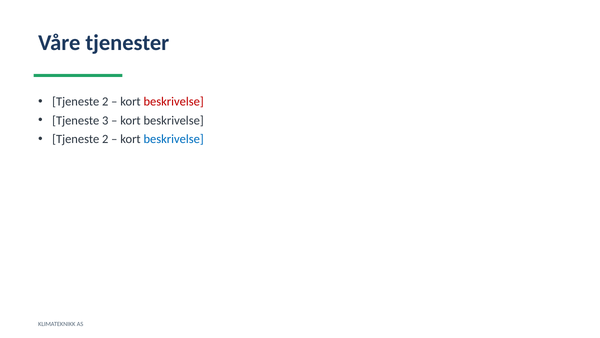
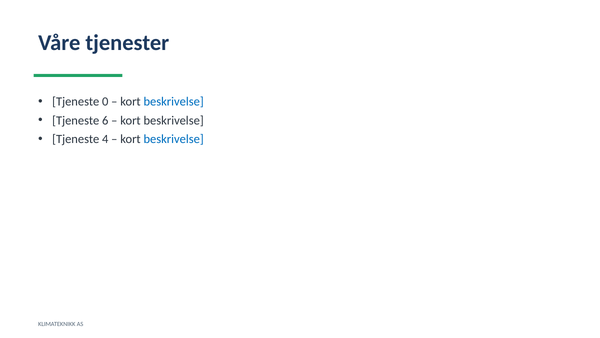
2: 2 -> 0 (105, 102)
beskrivelse colour: red -> blue (174, 102)
3: 3 -> 6 (105, 120)
2: 2 -> 4 (105, 139)
